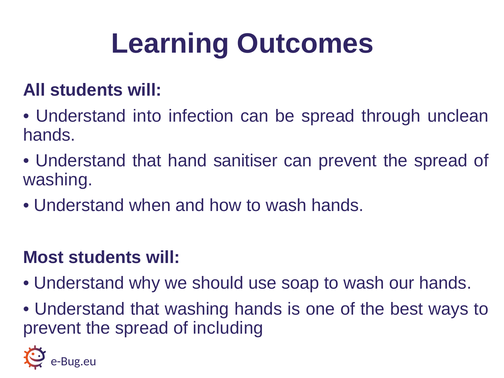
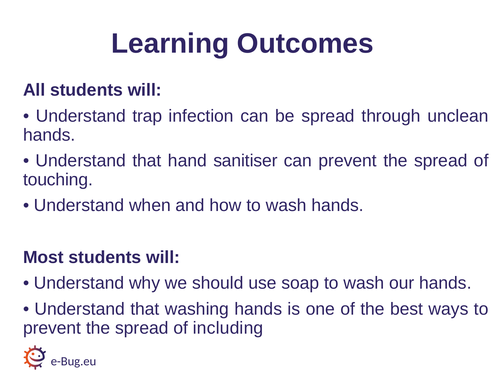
into: into -> trap (147, 116)
washing: washing -> touching (58, 180)
